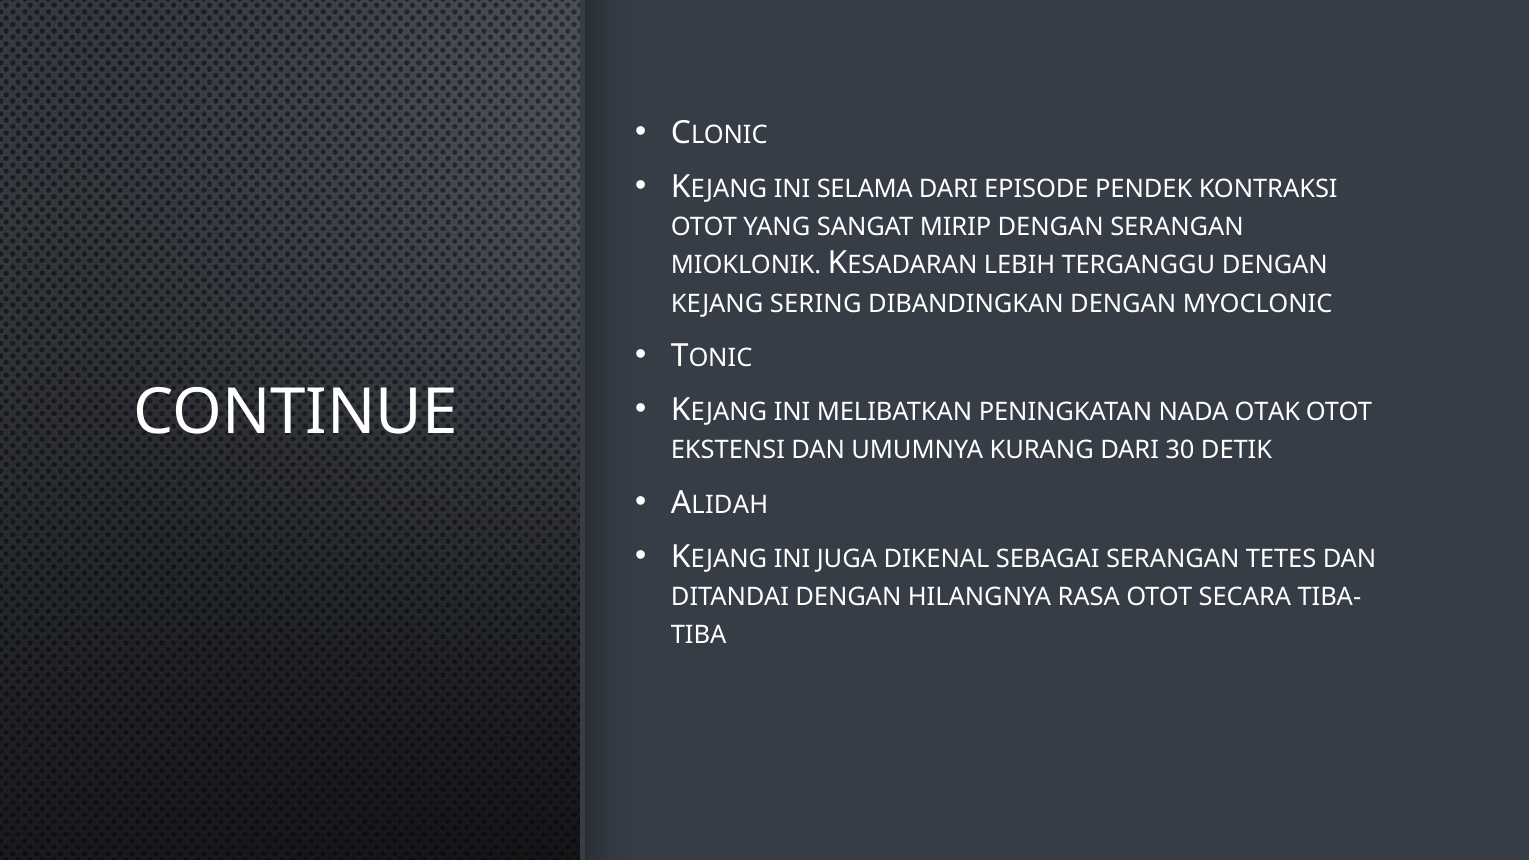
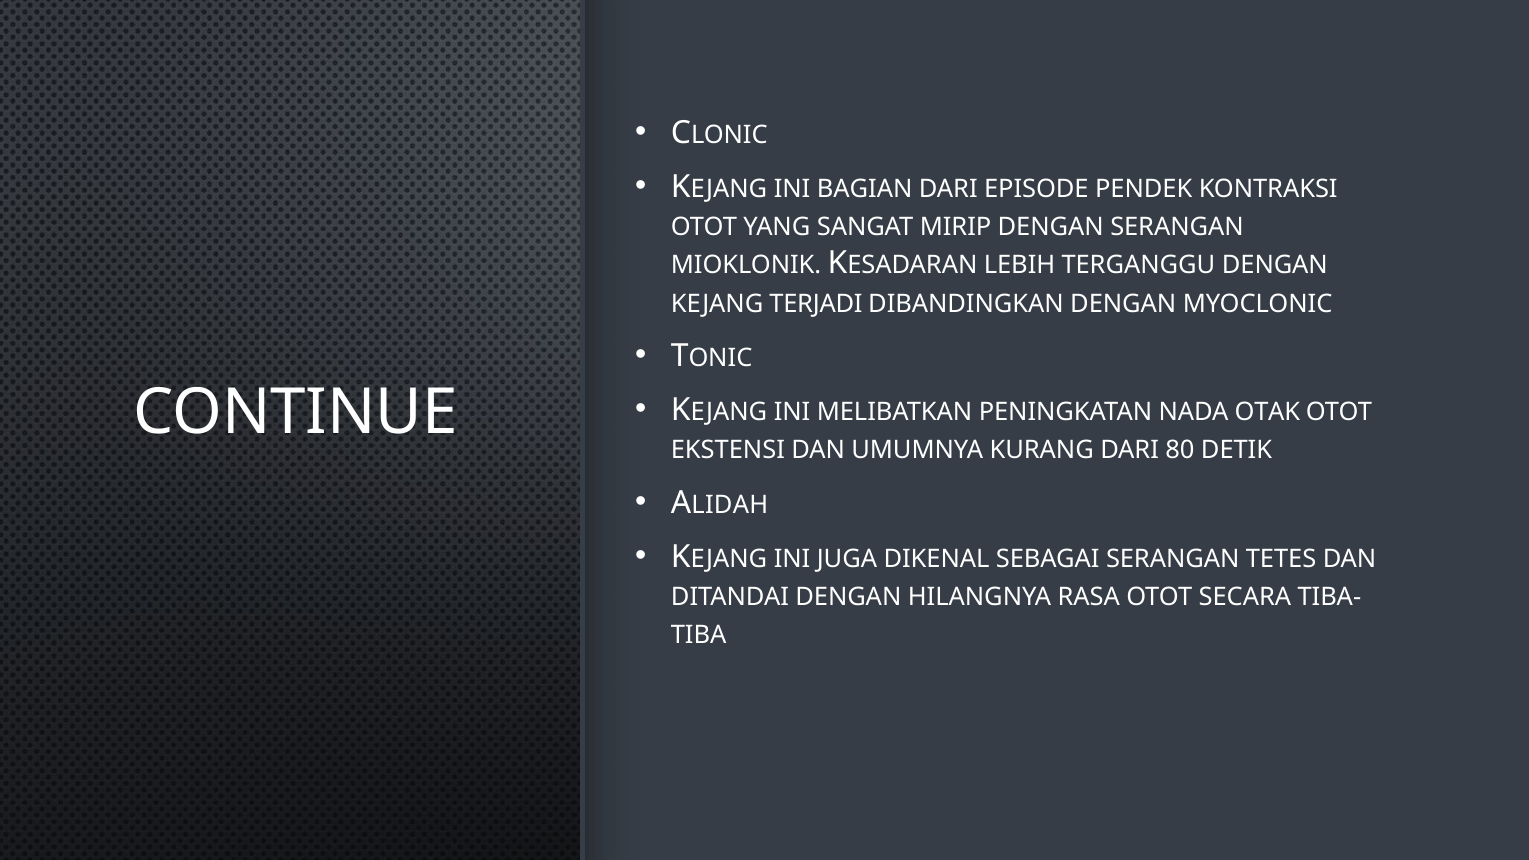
SELAMA: SELAMA -> BAGIAN (865, 189)
SERING: SERING -> TERJADI (816, 304)
30: 30 -> 80 (1180, 451)
